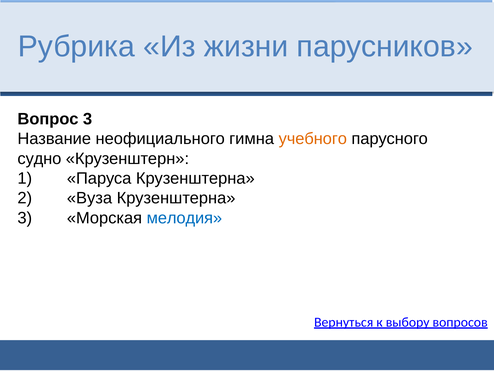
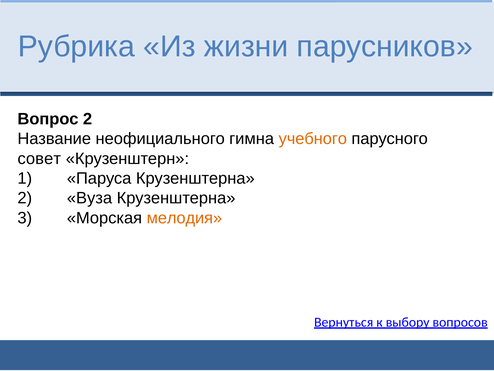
Вопрос 3: 3 -> 2 (88, 119)
судно: судно -> совет (39, 158)
мелодия colour: blue -> orange (184, 218)
